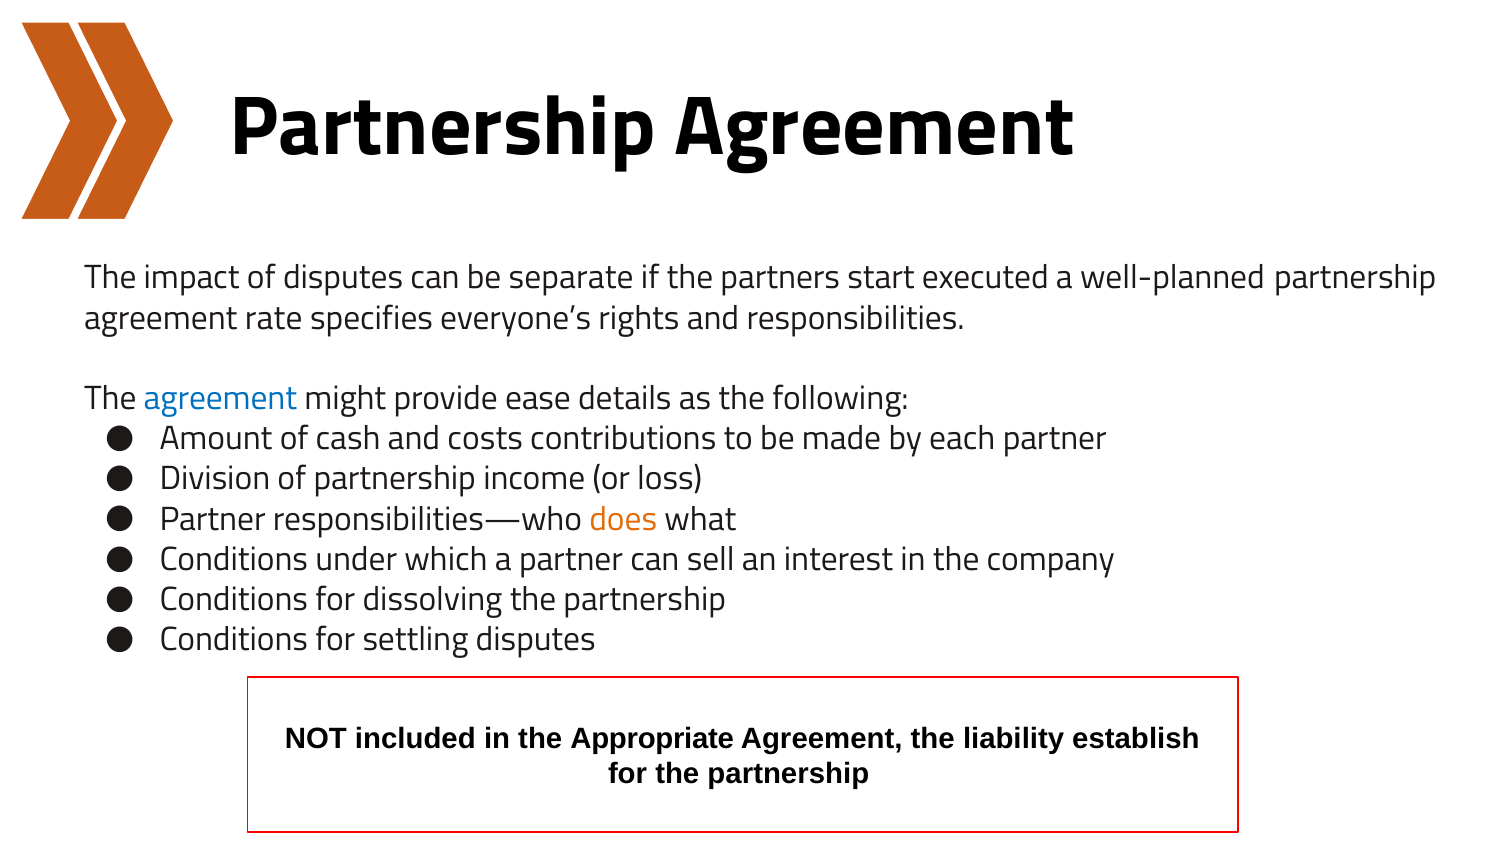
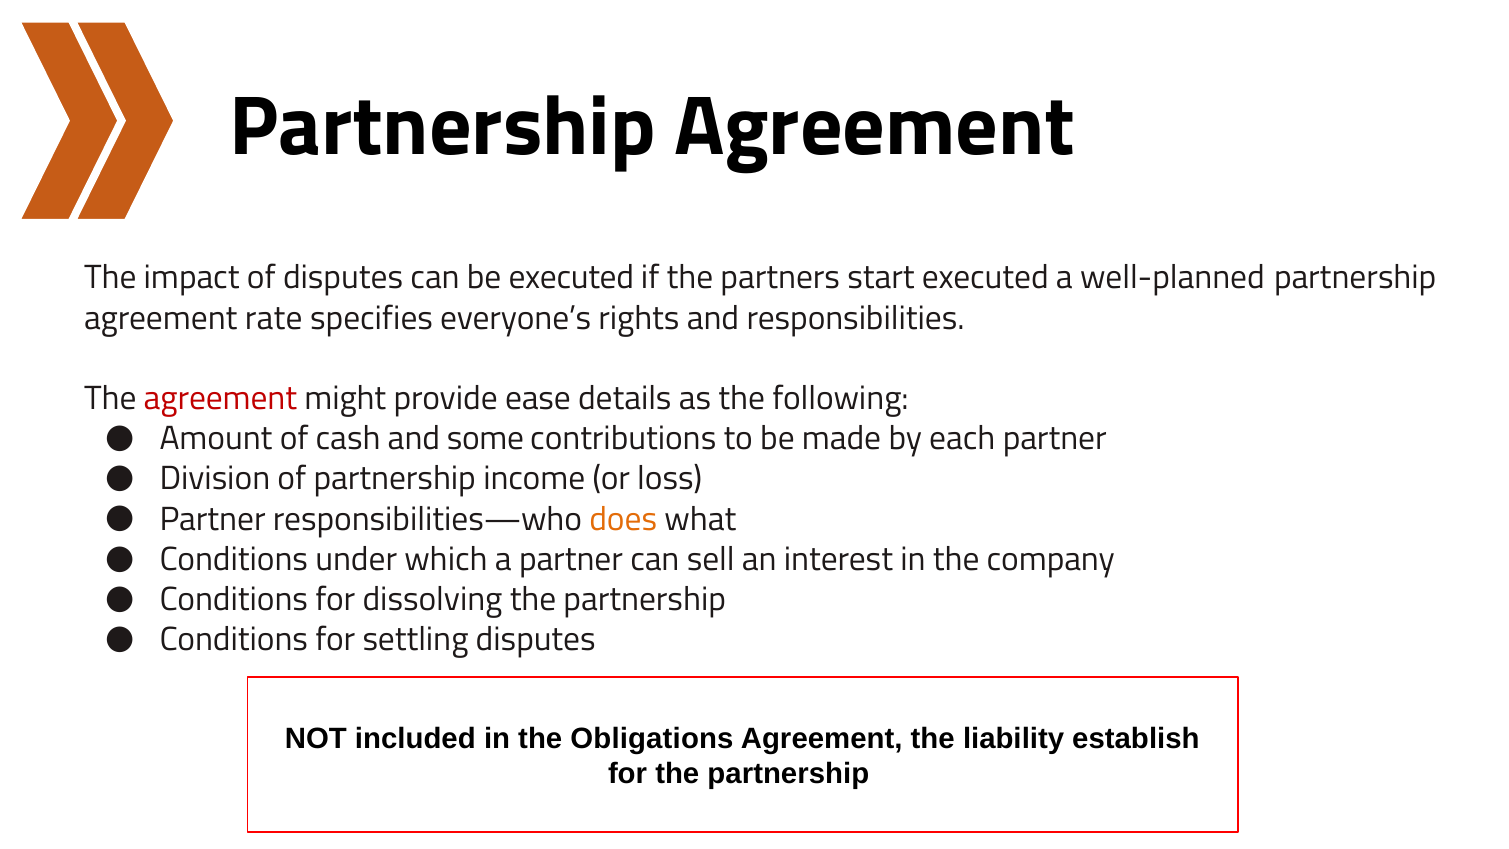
be separate: separate -> executed (571, 278)
agreement colour: blue -> red (220, 398)
costs: costs -> some (485, 439)
Appropriate: Appropriate -> Obligations (652, 739)
